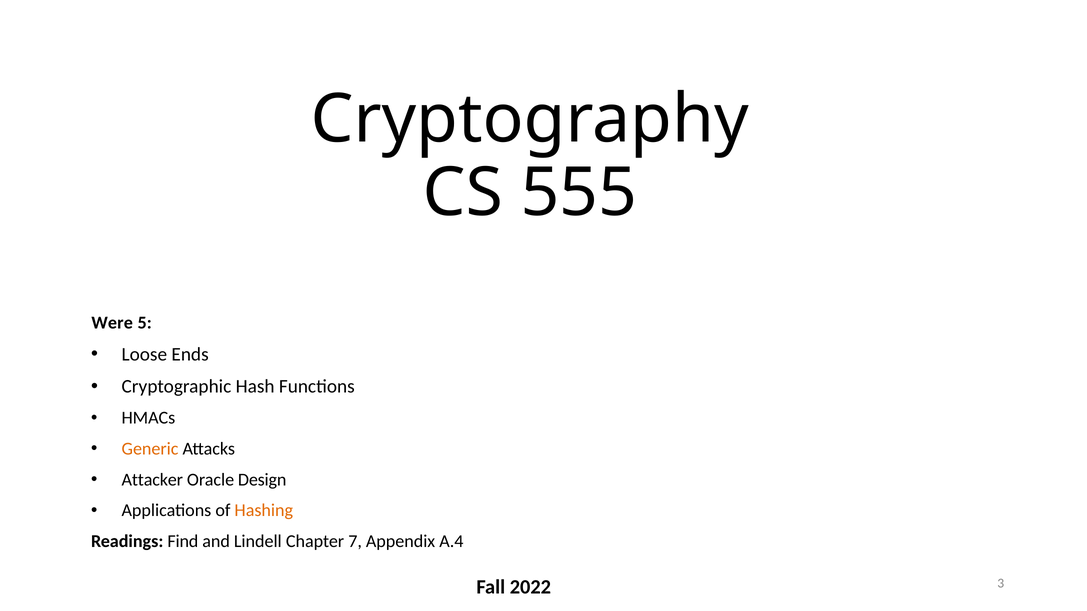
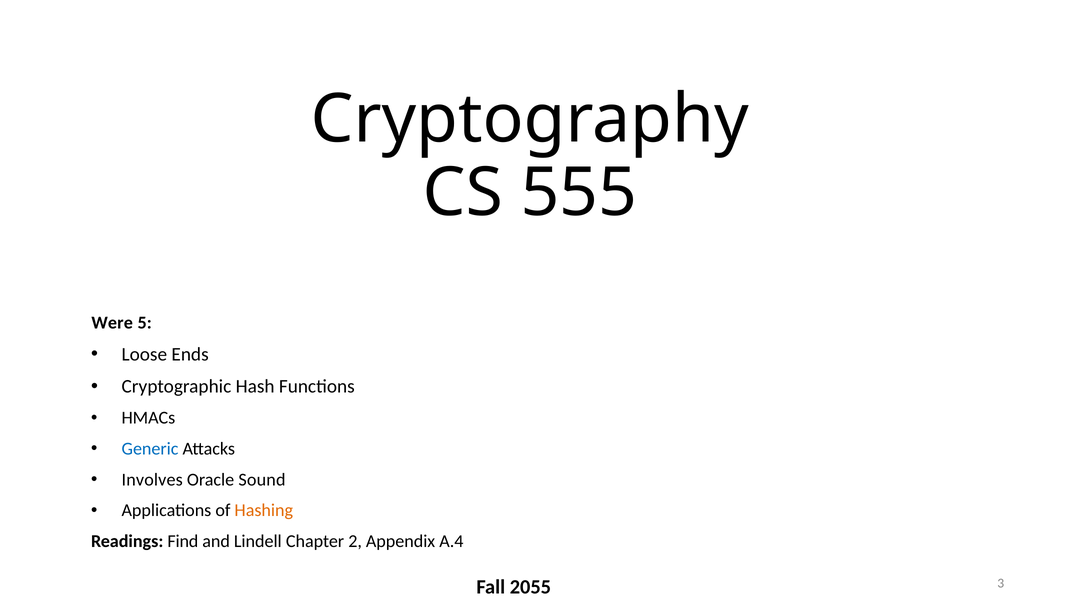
Generic colour: orange -> blue (150, 449)
Attacker: Attacker -> Involves (152, 480)
Design: Design -> Sound (262, 480)
7: 7 -> 2 (355, 542)
2022: 2022 -> 2055 (530, 587)
